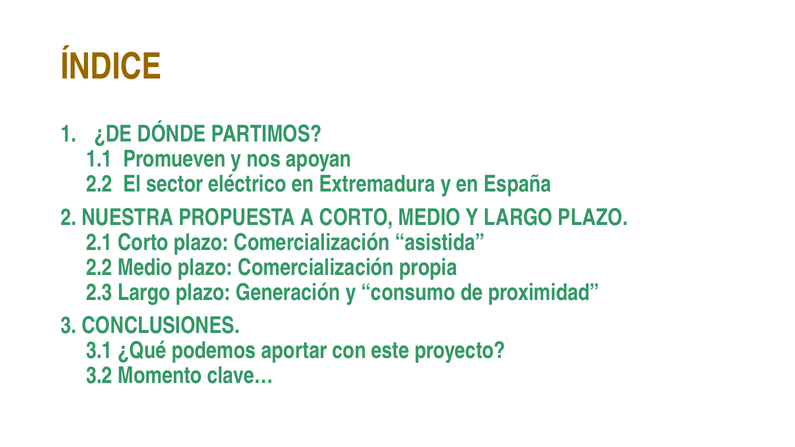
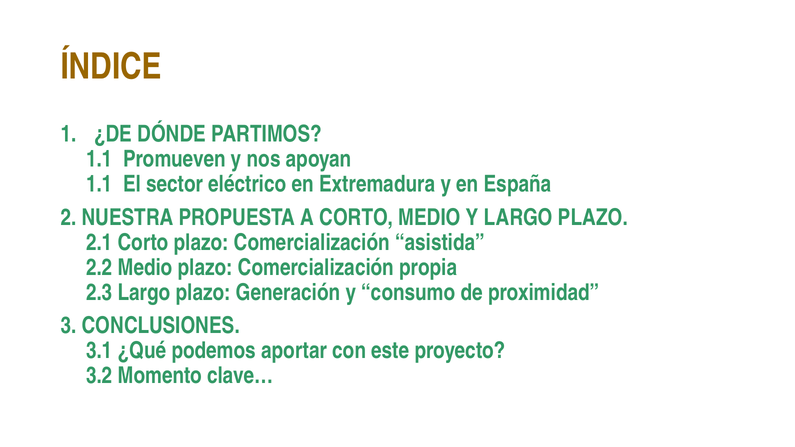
2.2: 2.2 -> 1.1 (99, 184)
